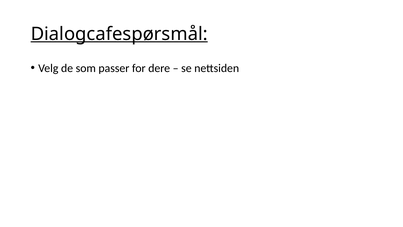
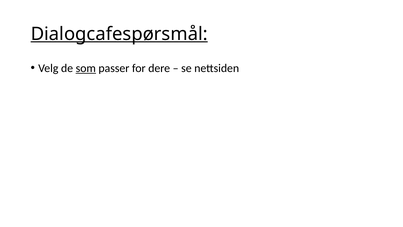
som underline: none -> present (86, 68)
